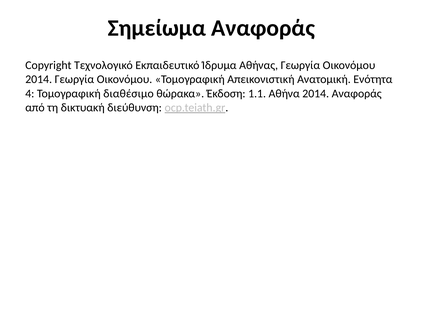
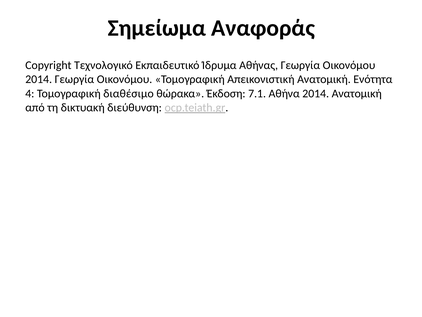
1.1: 1.1 -> 7.1 (257, 93)
2014 Αναφοράς: Αναφοράς -> Ανατομική (357, 93)
